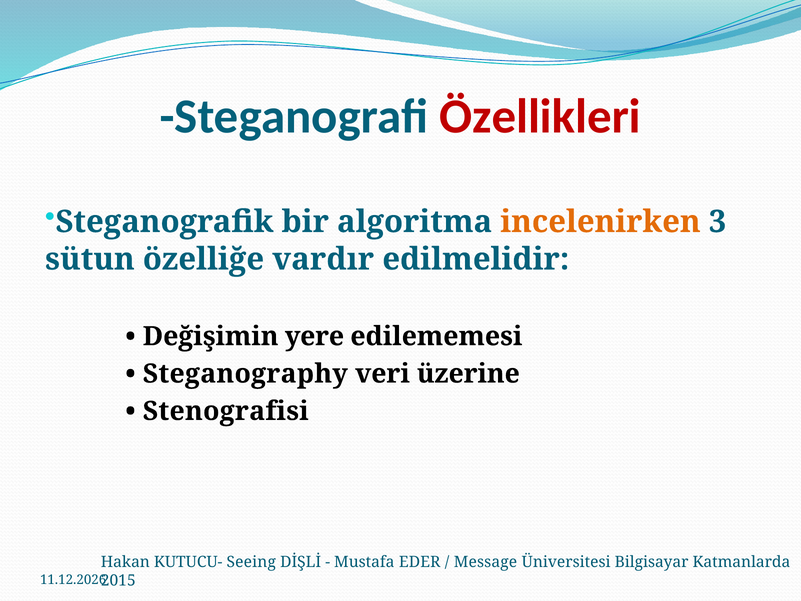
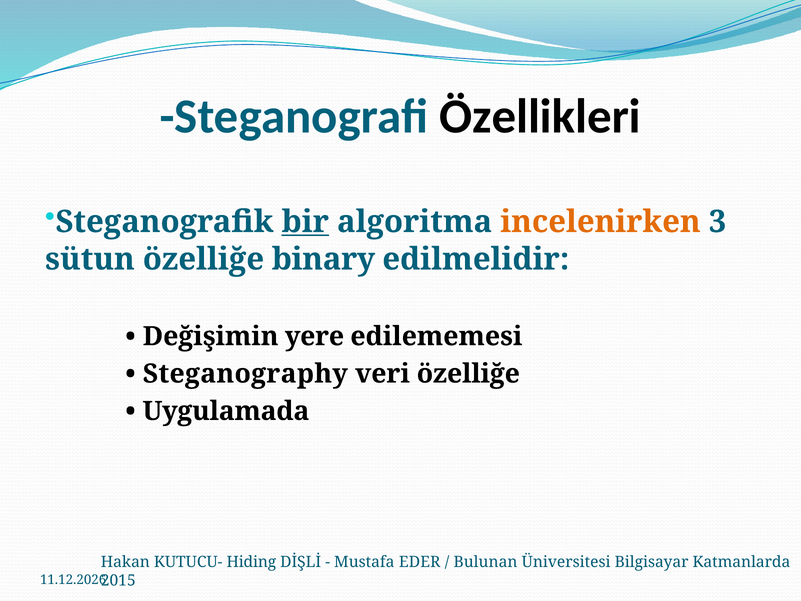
Özellikleri colour: red -> black (540, 117)
bir underline: none -> present (305, 222)
vardır: vardır -> binary (323, 259)
veri üzerine: üzerine -> özelliğe (468, 374)
Stenografisi: Stenografisi -> Uygulamada (226, 411)
Seeing: Seeing -> Hiding (251, 562)
Message: Message -> Bulunan (486, 562)
